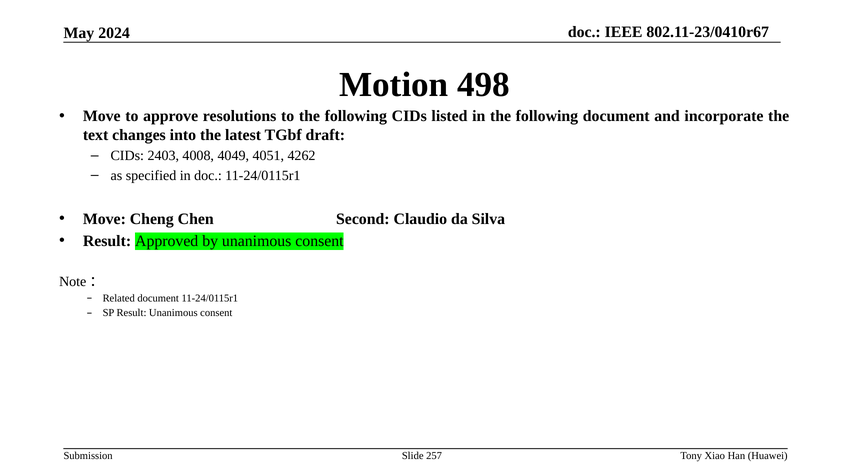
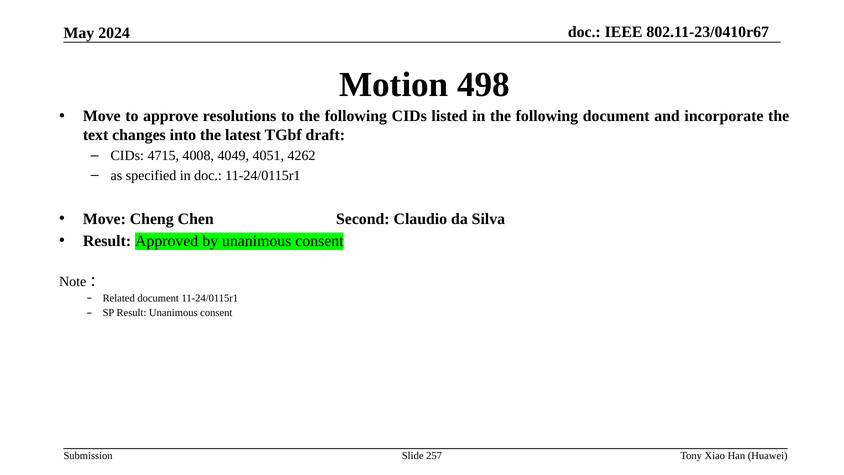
2403: 2403 -> 4715 (163, 156)
